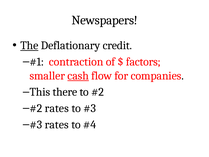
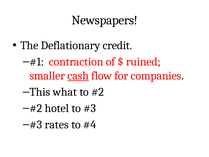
The underline: present -> none (29, 45)
factors: factors -> ruined (143, 62)
there: there -> what (65, 92)
rates: rates -> hotel (57, 108)
